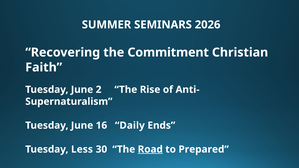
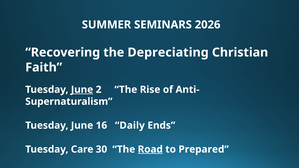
Commitment: Commitment -> Depreciating (168, 52)
June underline: none -> present (82, 90)
Less: Less -> Care (82, 149)
